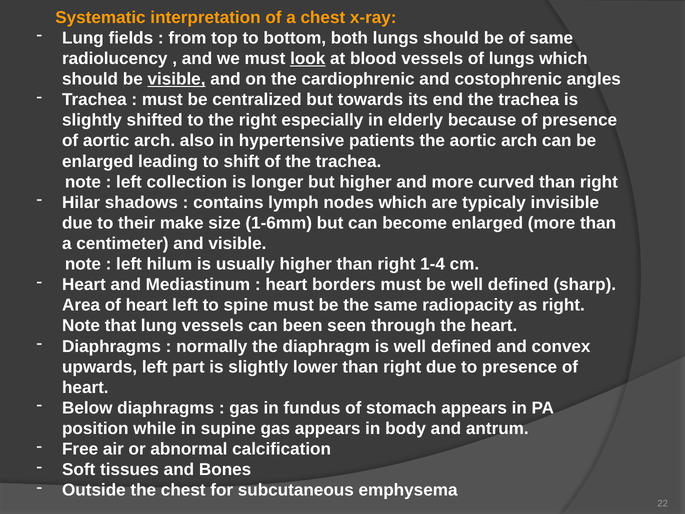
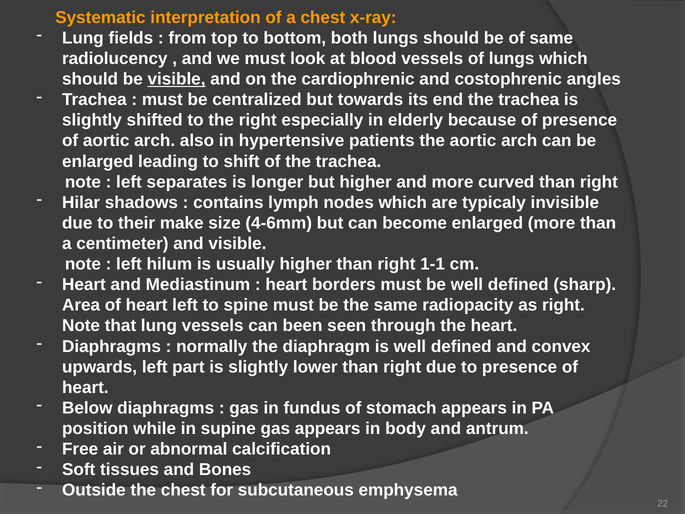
look underline: present -> none (308, 59)
collection: collection -> separates (187, 182)
1-6mm: 1-6mm -> 4-6mm (279, 223)
1-4: 1-4 -> 1-1 (433, 264)
